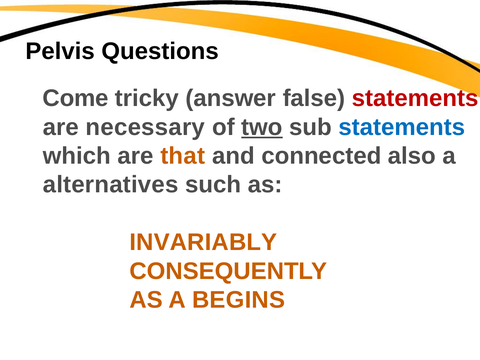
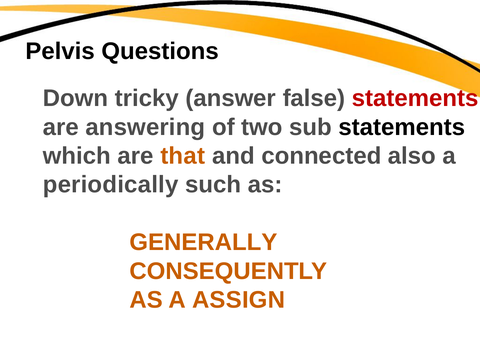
Come: Come -> Down (75, 98)
necessary: necessary -> answering (145, 127)
two underline: present -> none (262, 127)
statements colour: blue -> black (402, 127)
alternatives: alternatives -> periodically (111, 185)
INVARIABLY: INVARIABLY -> GENERALLY (203, 242)
BEGINS: BEGINS -> ASSIGN (239, 300)
